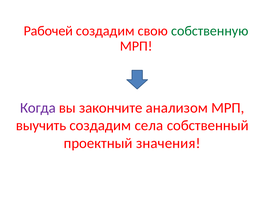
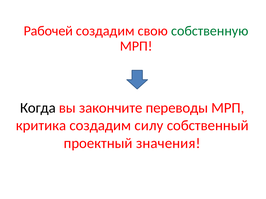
Когда colour: purple -> black (38, 108)
анализом: анализом -> переводы (177, 108)
выучить: выучить -> критика (41, 126)
села: села -> силу (149, 126)
